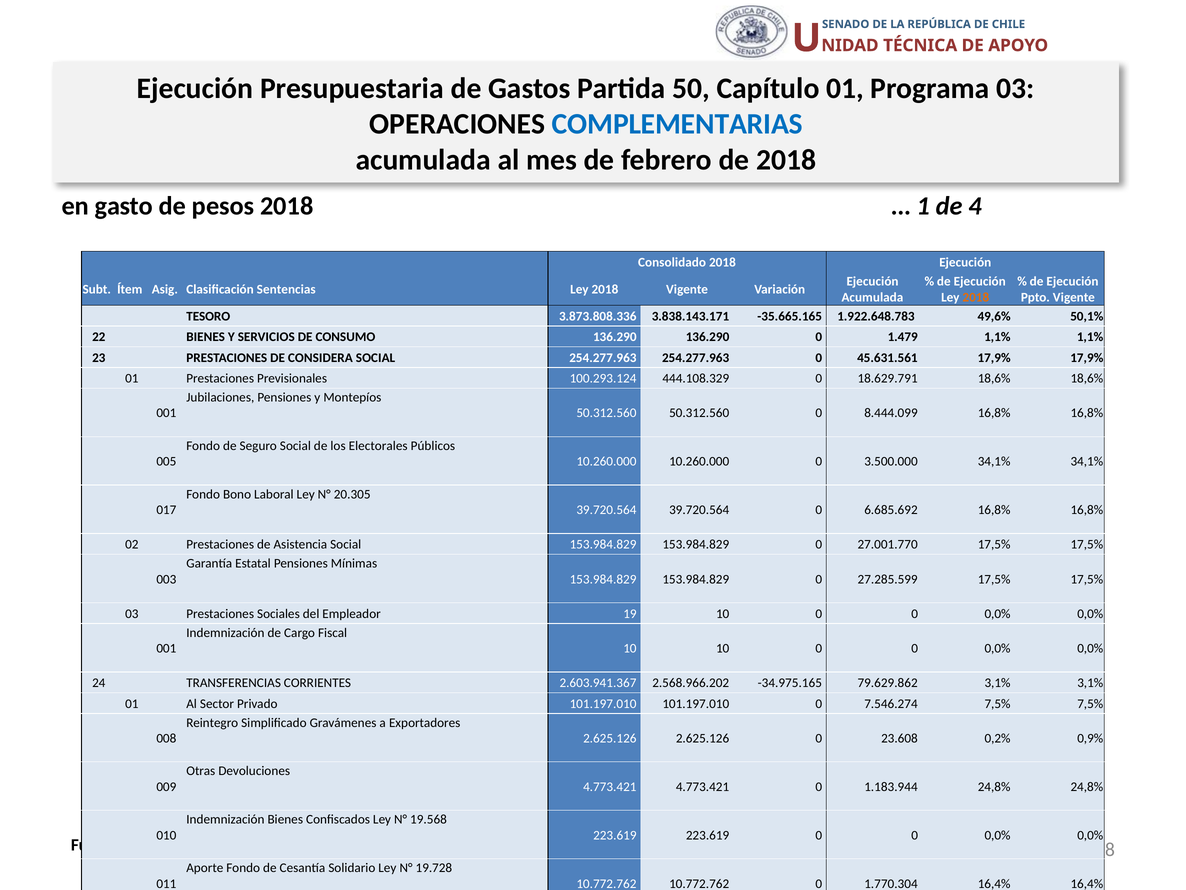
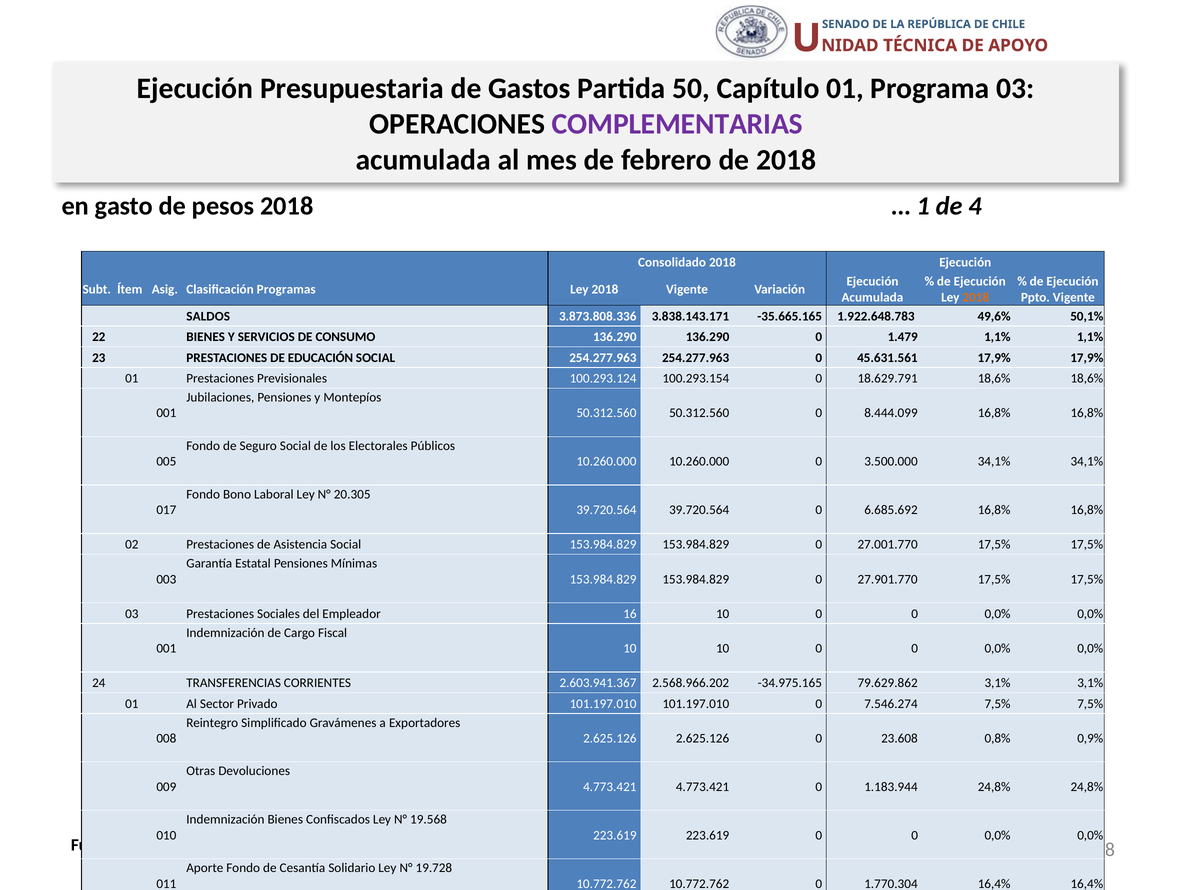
COMPLEMENTARIAS colour: blue -> purple (677, 124)
Sentencias: Sentencias -> Programas (286, 289)
TESORO: TESORO -> SALDOS (208, 316)
CONSIDERA: CONSIDERA -> EDUCACIÓN (320, 358)
444.108.329: 444.108.329 -> 100.293.154 (696, 378)
27.285.599: 27.285.599 -> 27.901.770 (888, 579)
19: 19 -> 16 (630, 613)
0,2%: 0,2% -> 0,8% (998, 738)
